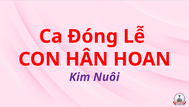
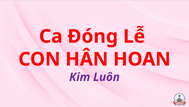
Nuôi: Nuôi -> Luôn (106, 77)
